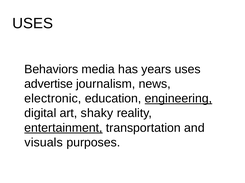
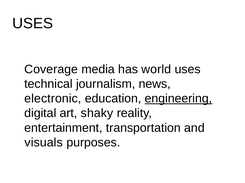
Behaviors: Behaviors -> Coverage (51, 70)
years: years -> world (156, 70)
advertise: advertise -> technical (49, 84)
entertainment underline: present -> none (63, 128)
